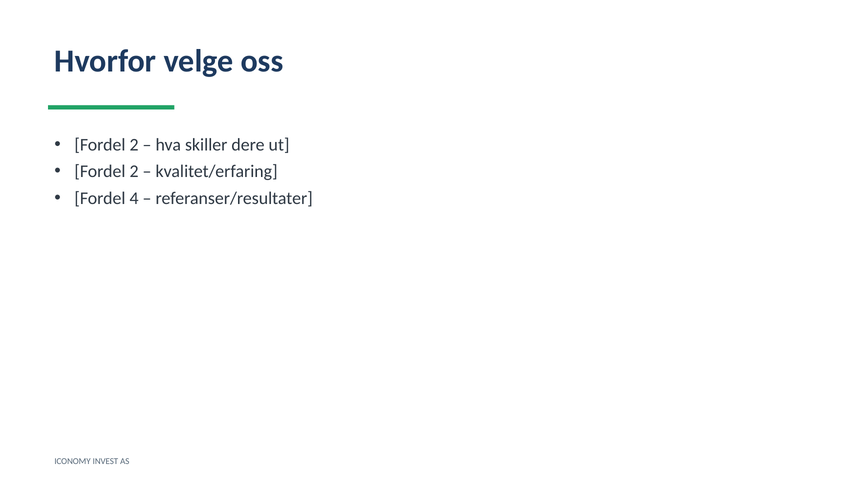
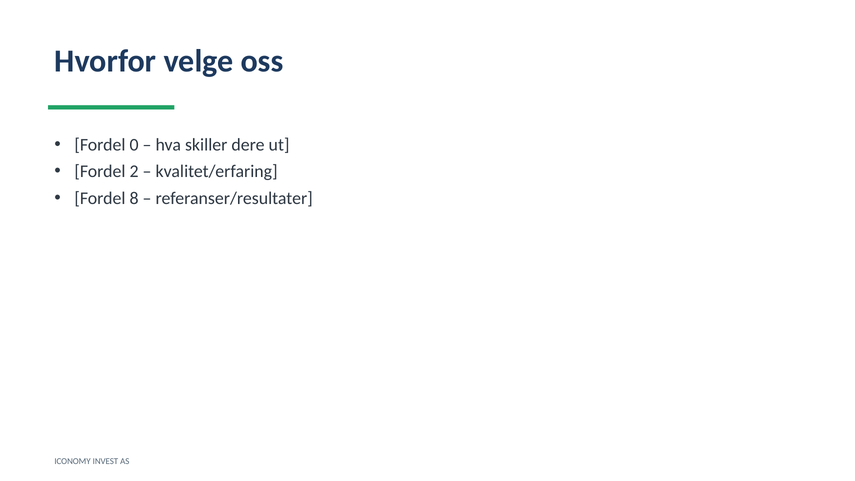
2: 2 -> 0 (134, 145)
4: 4 -> 8 (134, 198)
